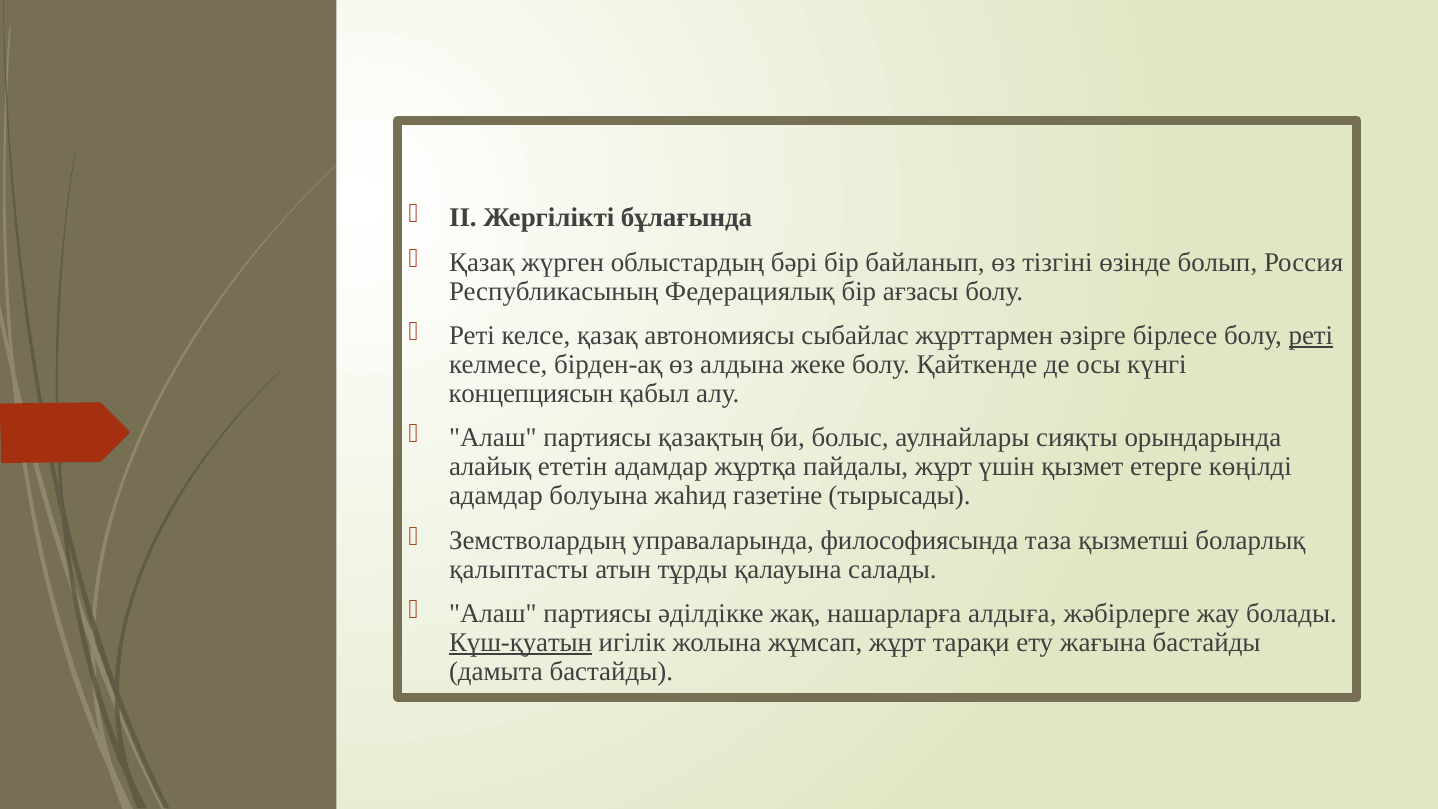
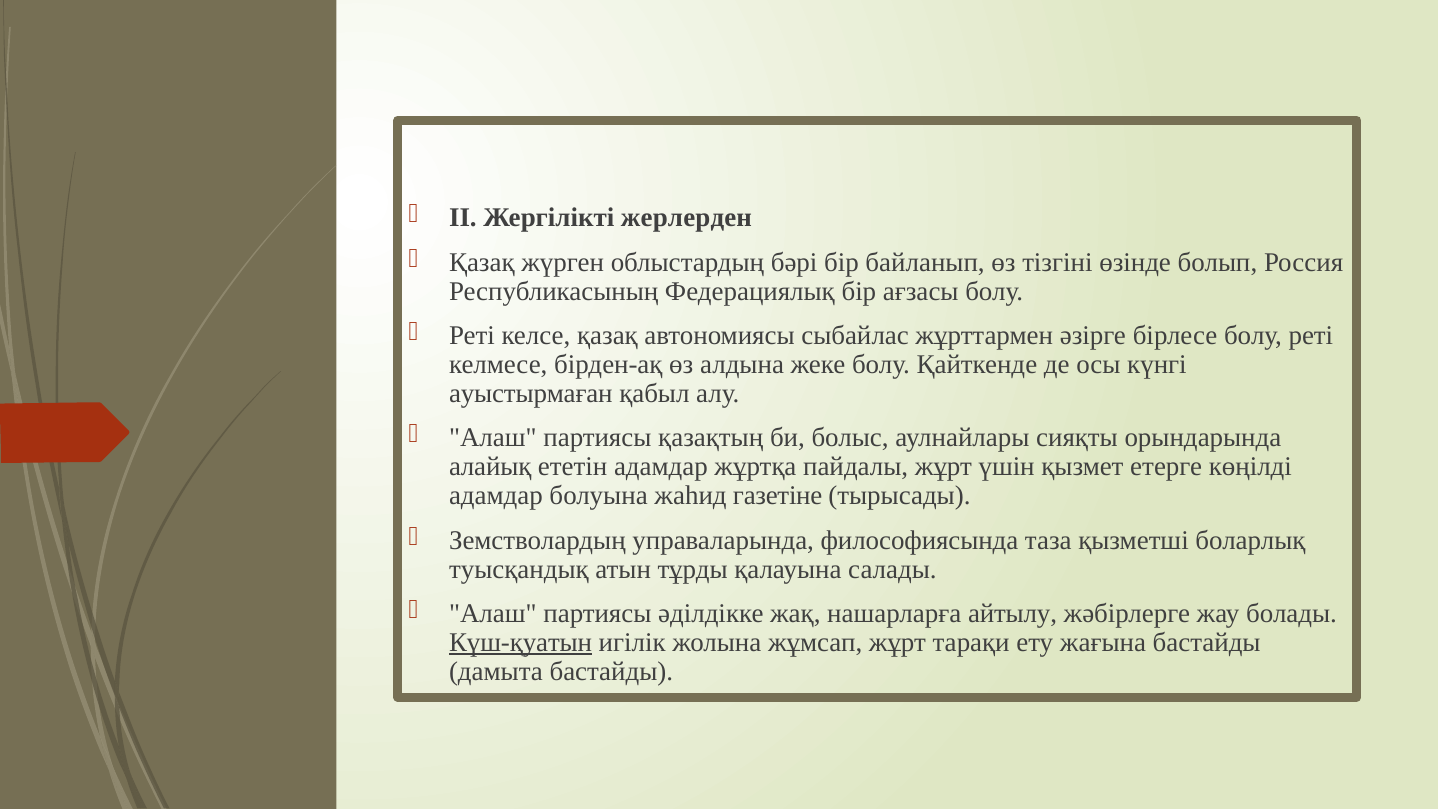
бұлағында: бұлағында -> жерлерден (686, 218)
реті underline: present -> none (1311, 335)
концепциясын: концепциясын -> ауыстырмаған (531, 394)
қалыптасты: қалыптасты -> туысқандық (519, 569)
алдыға: алдыға -> айтылу (1013, 613)
